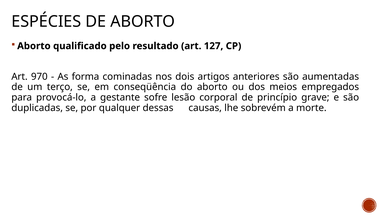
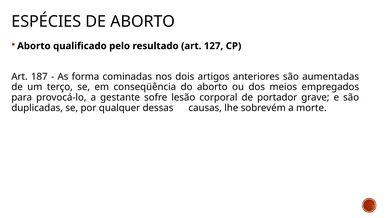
970: 970 -> 187 (39, 76)
princípio: princípio -> portador (277, 97)
